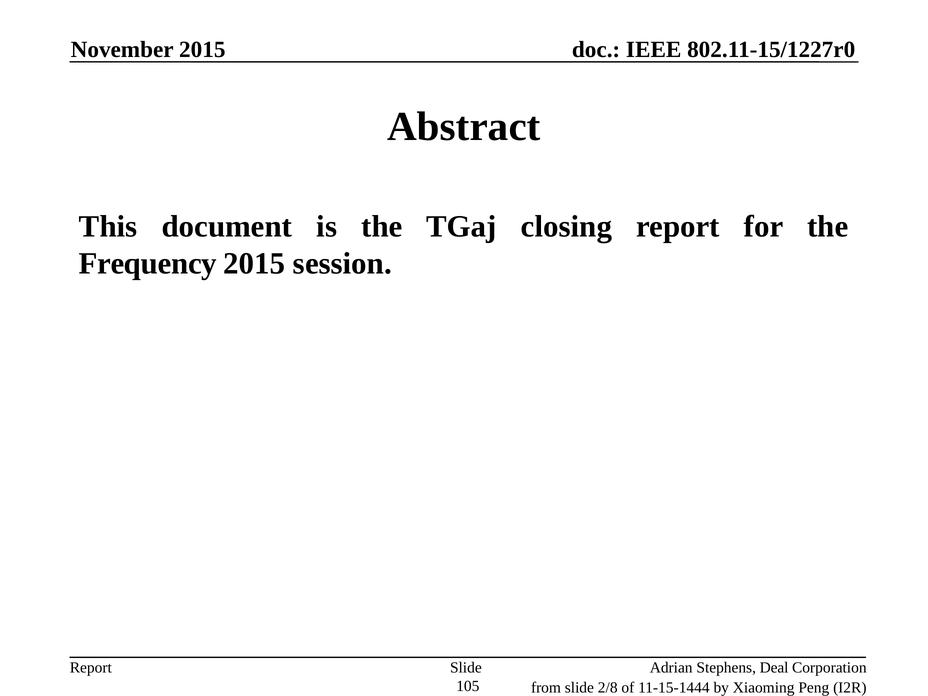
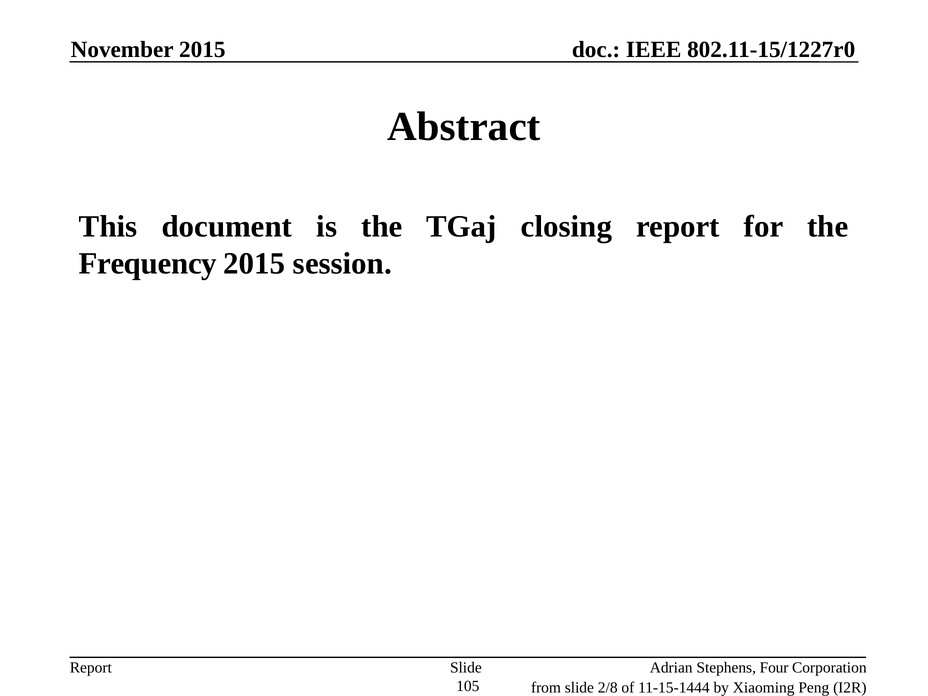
Deal: Deal -> Four (774, 668)
